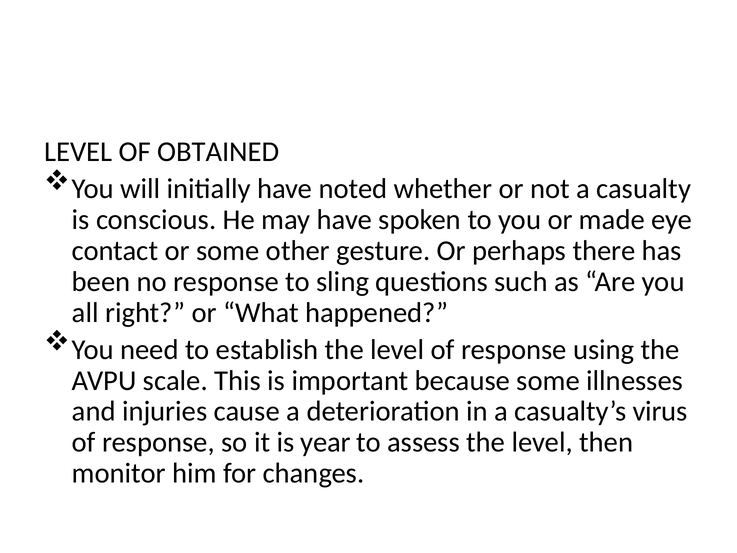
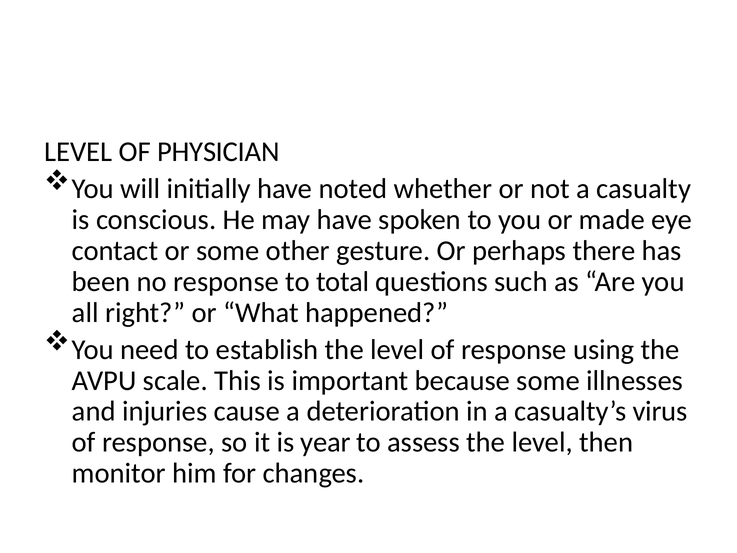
OBTAINED: OBTAINED -> PHYSICIAN (218, 152)
sling: sling -> total (343, 282)
